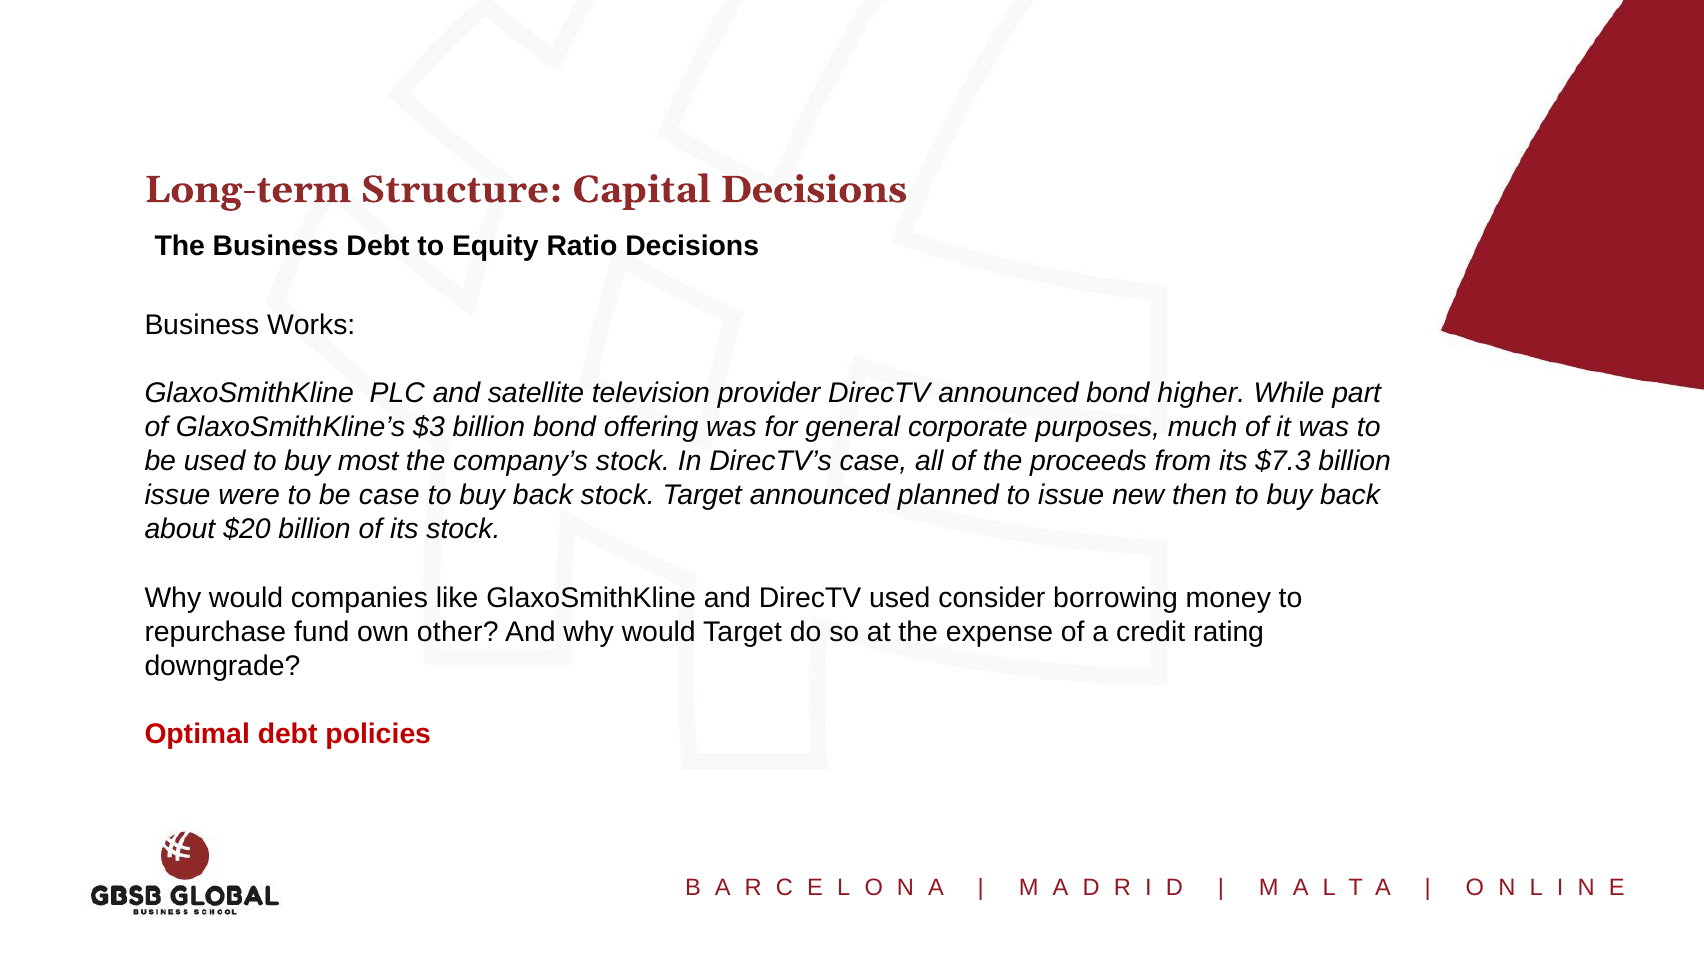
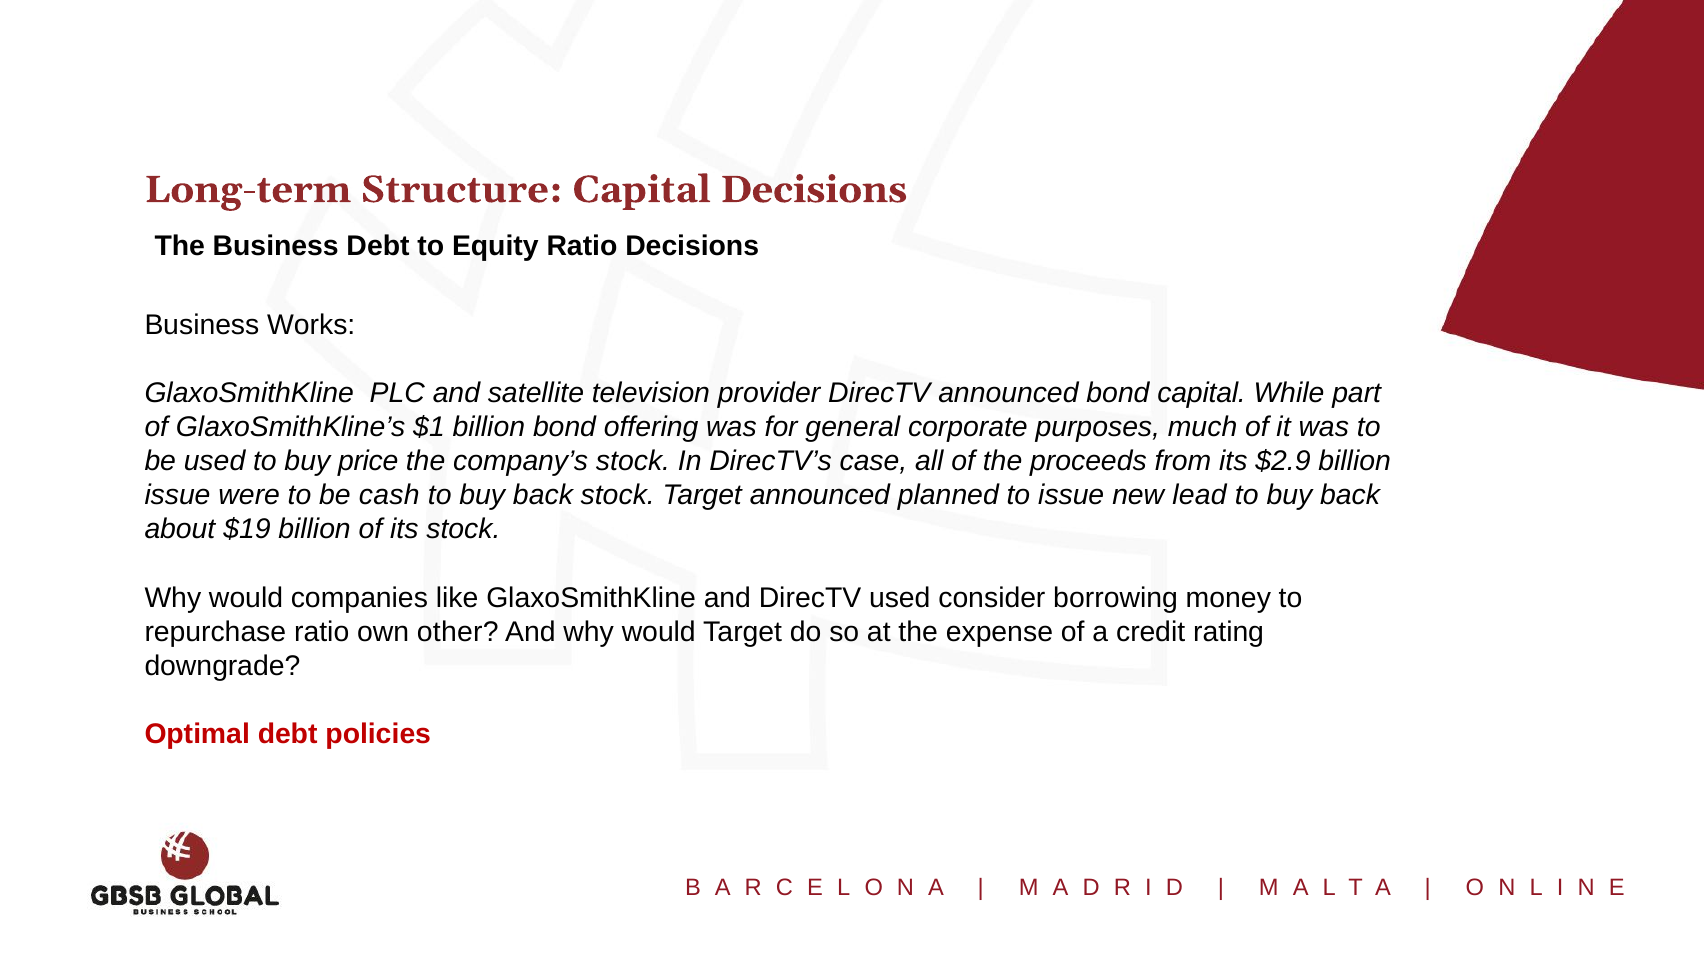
bond higher: higher -> capital (1202, 393)
$3: $3 -> $1 (429, 427)
most: most -> price (368, 461)
$7.3: $7.3 -> $2.9 (1283, 461)
be case: case -> cash (389, 495)
then: then -> lead (1200, 495)
$20: $20 -> $19 (247, 529)
repurchase fund: fund -> ratio (322, 631)
